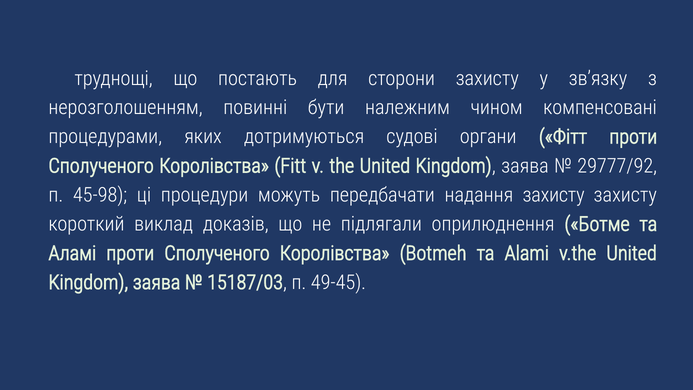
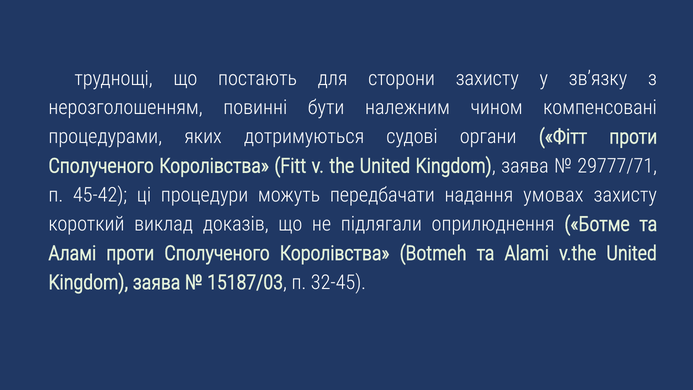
29777/92: 29777/92 -> 29777/71 (617, 166)
45-98: 45-98 -> 45-42 (100, 195)
надання захисту: захисту -> умовах (553, 195)
49-45: 49-45 -> 32-45 (338, 282)
